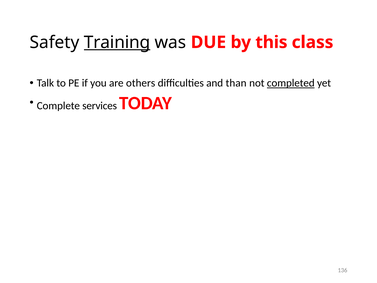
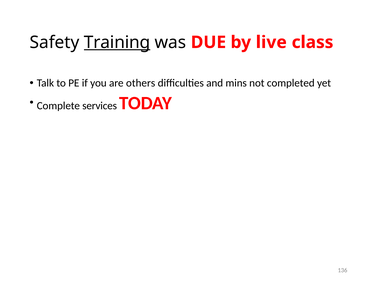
this: this -> live (271, 42)
than: than -> mins (236, 83)
completed underline: present -> none (291, 83)
